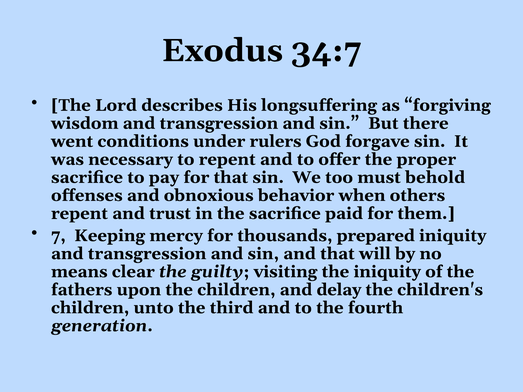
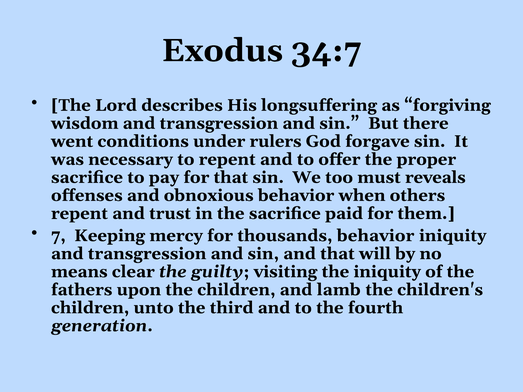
behold: behold -> reveals (435, 177)
thousands prepared: prepared -> behavior (376, 236)
delay: delay -> lamb (339, 290)
